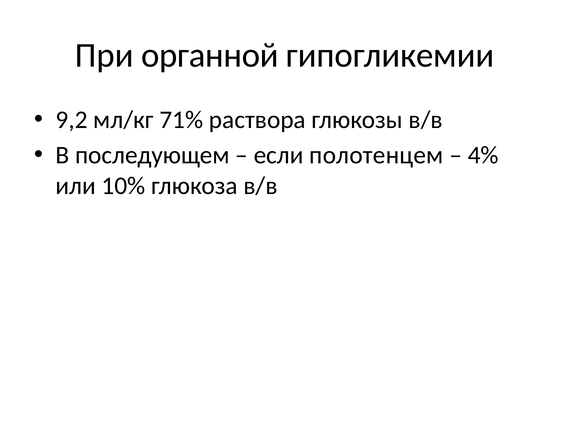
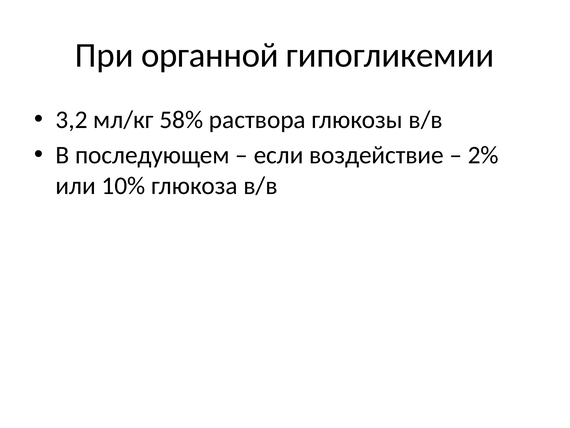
9,2: 9,2 -> 3,2 (72, 120)
71%: 71% -> 58% (181, 120)
полотенцем: полотенцем -> воздействие (377, 155)
4%: 4% -> 2% (483, 155)
